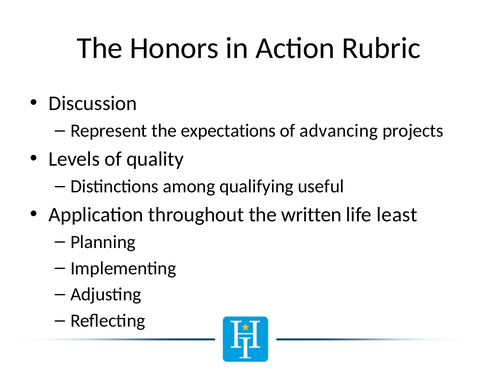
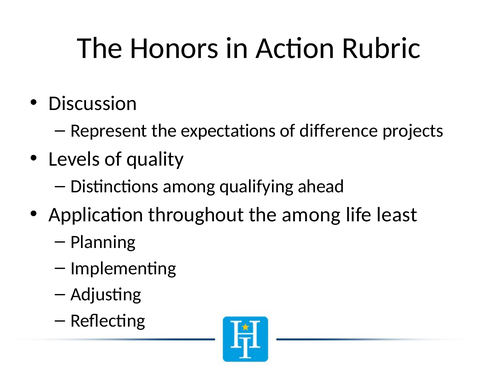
advancing: advancing -> difference (339, 131)
useful: useful -> ahead (321, 187)
the written: written -> among (311, 215)
